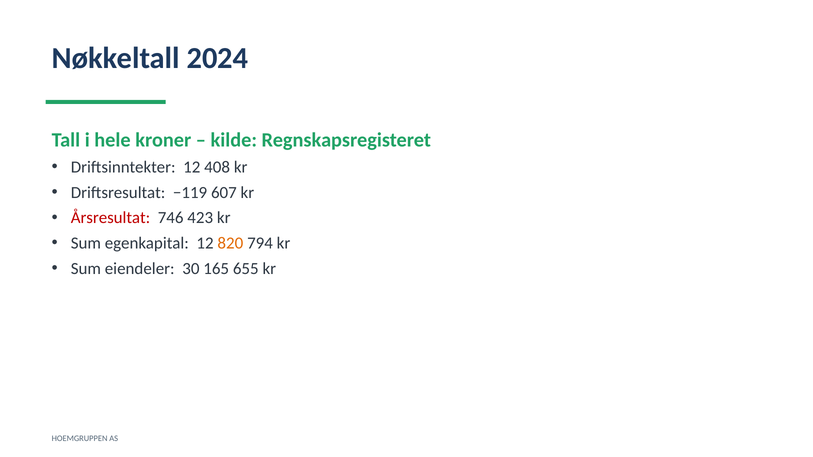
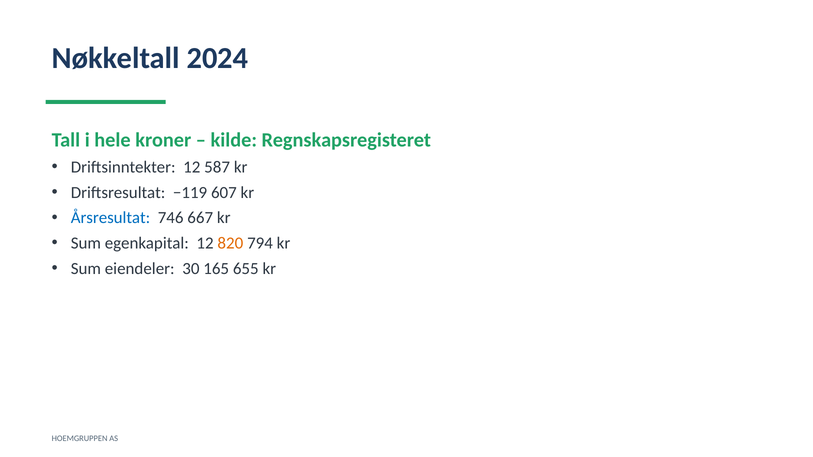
408: 408 -> 587 (217, 167)
Årsresultat colour: red -> blue (110, 218)
423: 423 -> 667 (200, 218)
